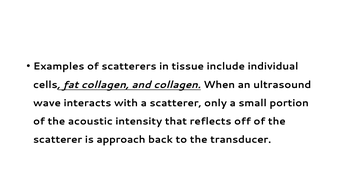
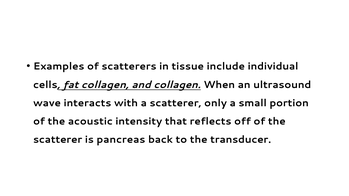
approach: approach -> pancreas (121, 140)
